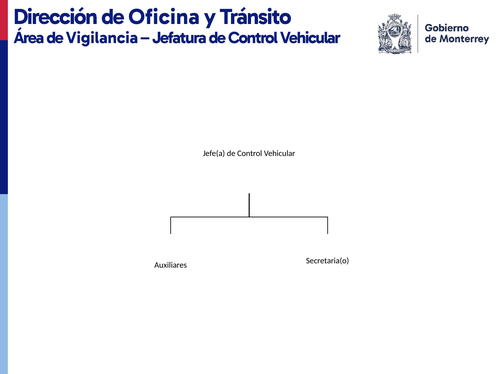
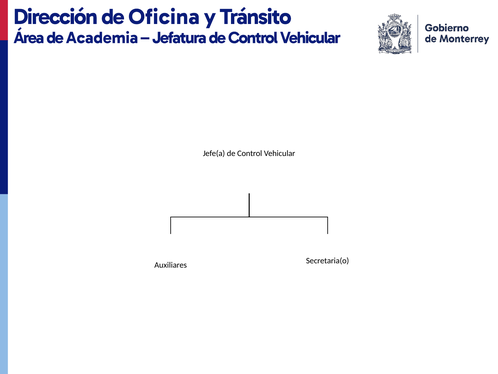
Vigilancia: Vigilancia -> Academia (102, 38)
